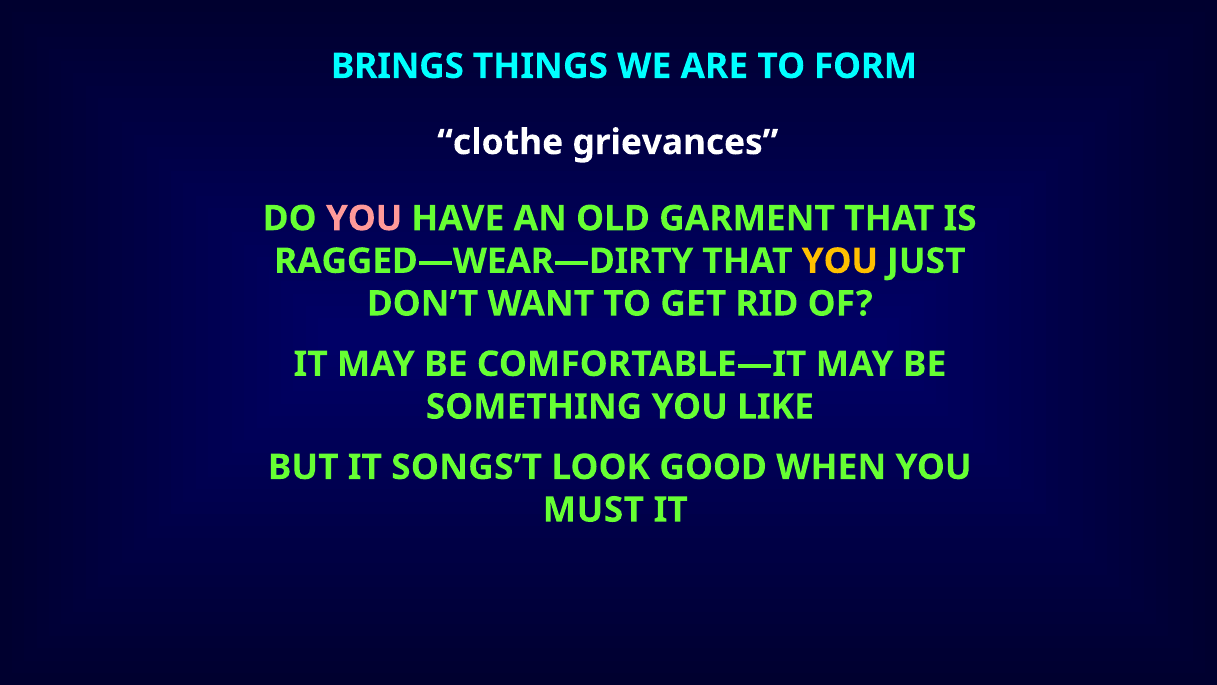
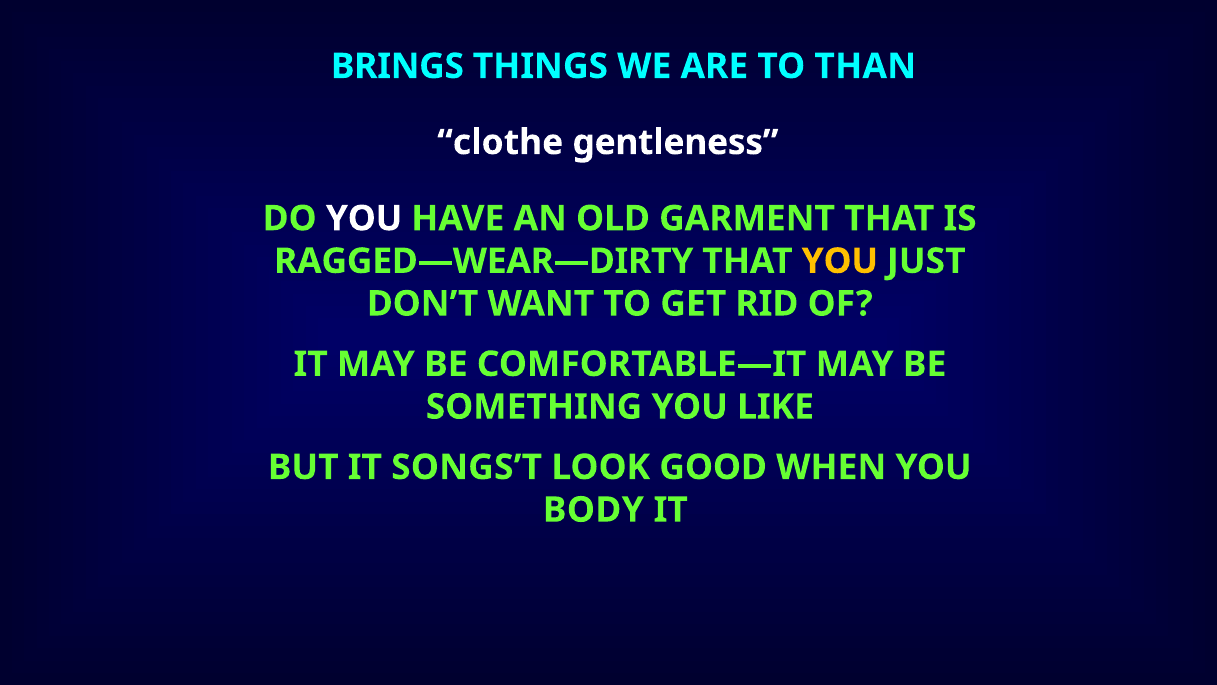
FORM: FORM -> THAN (865, 66)
grievances: grievances -> gentleness (676, 142)
YOU colour: pink -> white (364, 218)
MUST: MUST -> BODY (593, 510)
